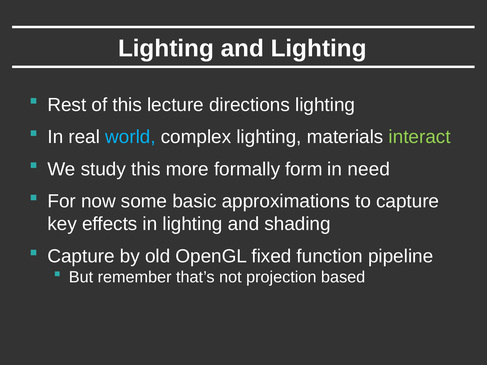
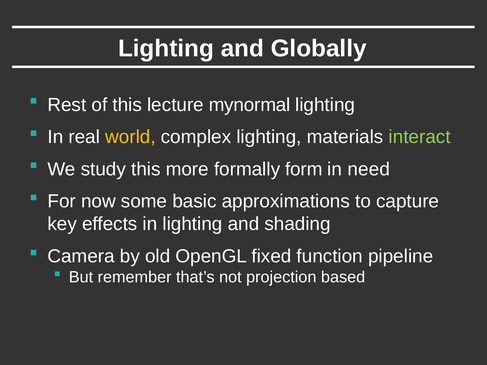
and Lighting: Lighting -> Globally (319, 48)
directions: directions -> mynormal (250, 105)
world colour: light blue -> yellow (130, 137)
Capture: Capture -> Camera (81, 256)
